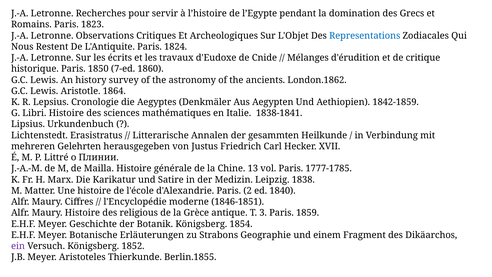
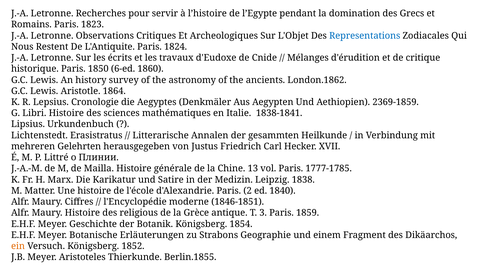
7-ed: 7-ed -> 6-ed (123, 69)
1842-1859: 1842-1859 -> 2369-1859 (396, 102)
ein colour: purple -> orange (18, 246)
